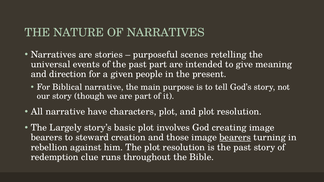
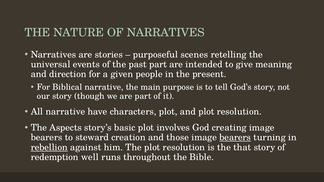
Largely: Largely -> Aspects (66, 128)
rebellion underline: none -> present (49, 147)
is the past: past -> that (242, 147)
clue: clue -> well (90, 157)
